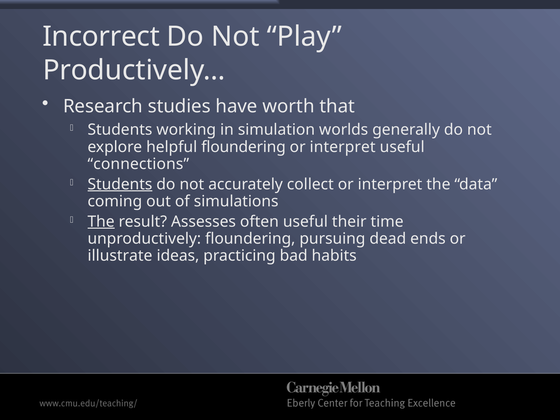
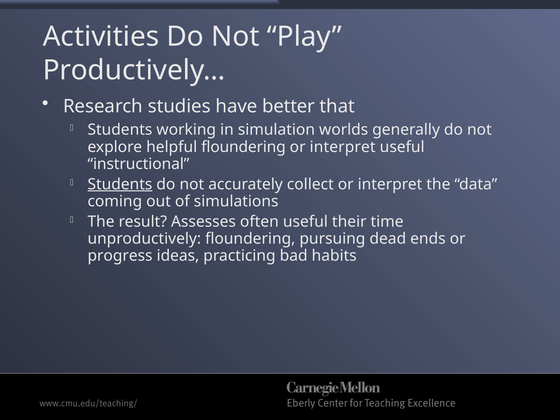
Incorrect: Incorrect -> Activities (101, 37)
worth: worth -> better (289, 106)
connections: connections -> instructional (138, 164)
The underline: present -> none (101, 222)
illustrate: illustrate -> progress (120, 256)
